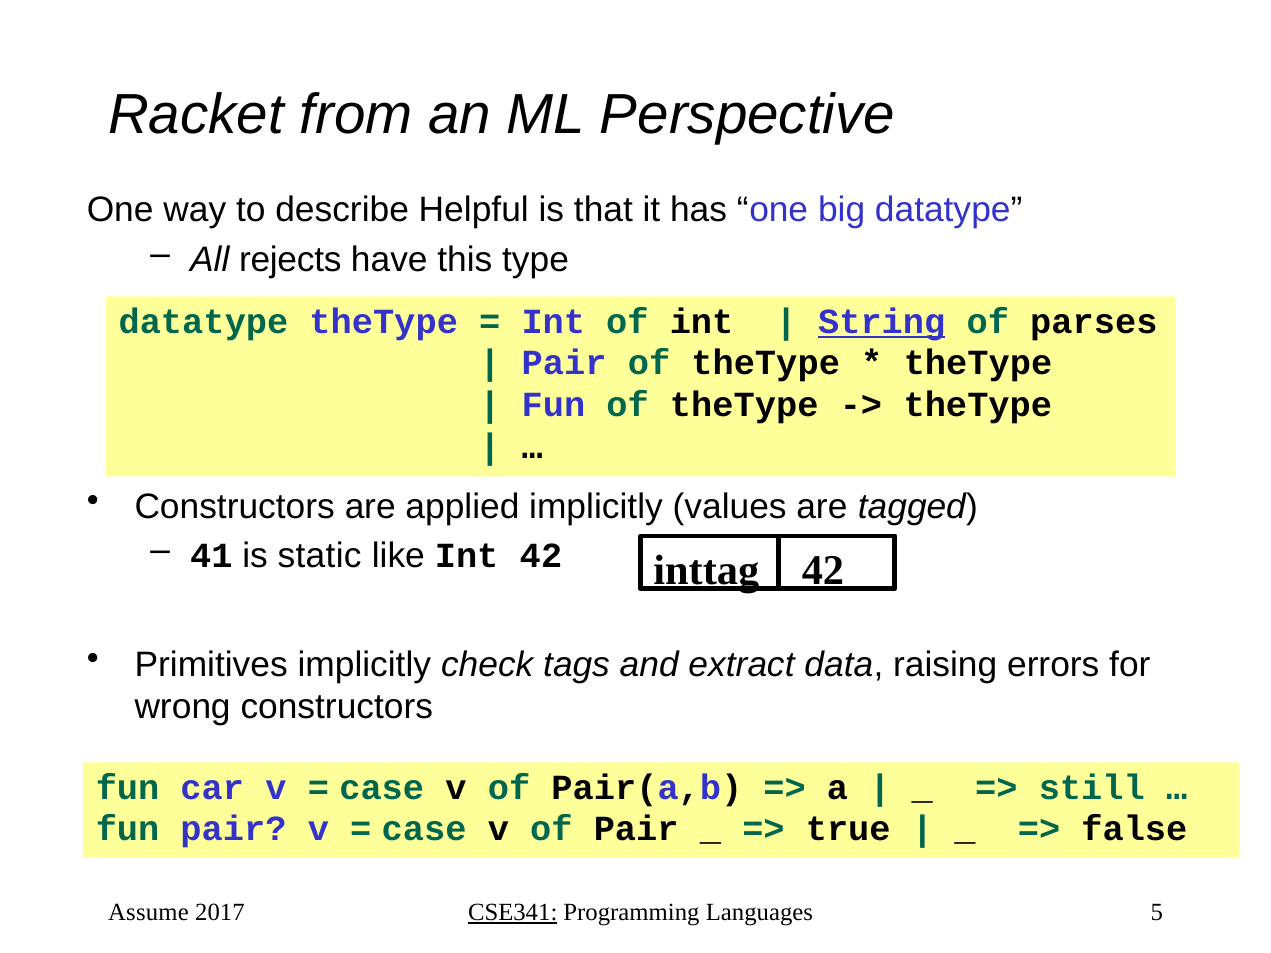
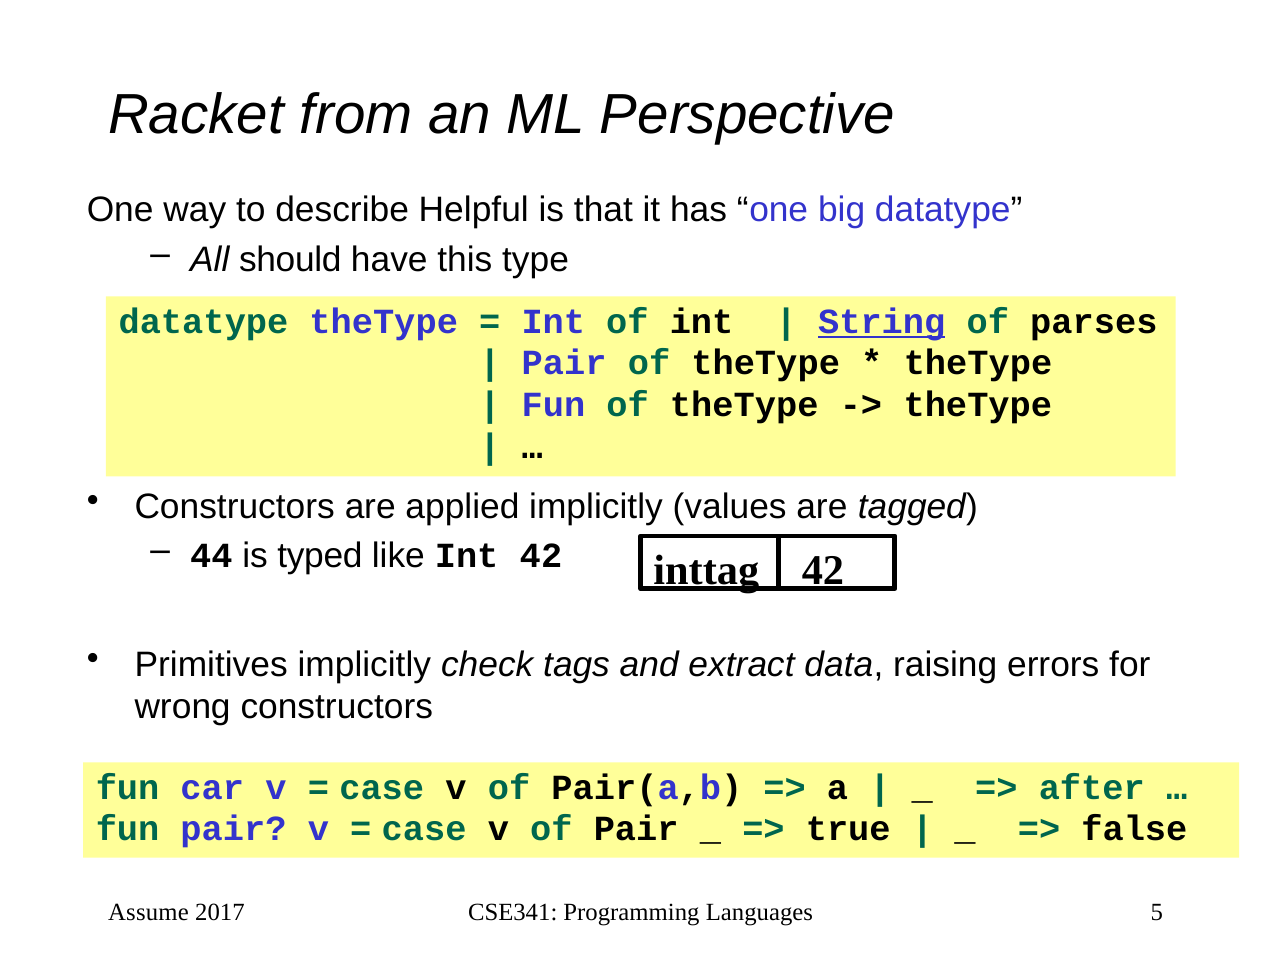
rejects: rejects -> should (290, 260)
41: 41 -> 44 (211, 556)
static: static -> typed (320, 556)
still: still -> after (1092, 788)
CSE341 underline: present -> none (513, 913)
